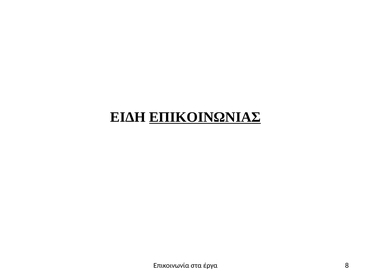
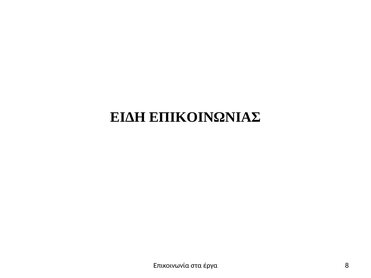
ΕΠΙΚΟΙΝΩΝΙΑΣ underline: present -> none (205, 117)
